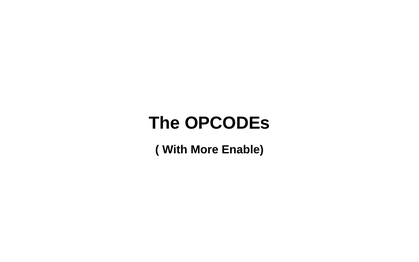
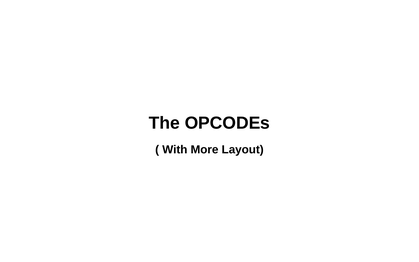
Enable: Enable -> Layout (243, 150)
